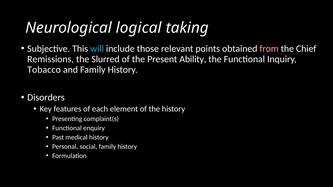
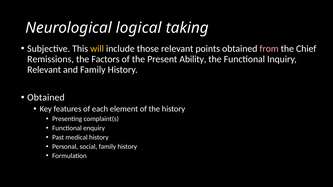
will colour: light blue -> yellow (97, 49)
Slurred: Slurred -> Factors (105, 59)
Tobacco: Tobacco -> Relevant (44, 70)
Disorders: Disorders -> Obtained (46, 98)
